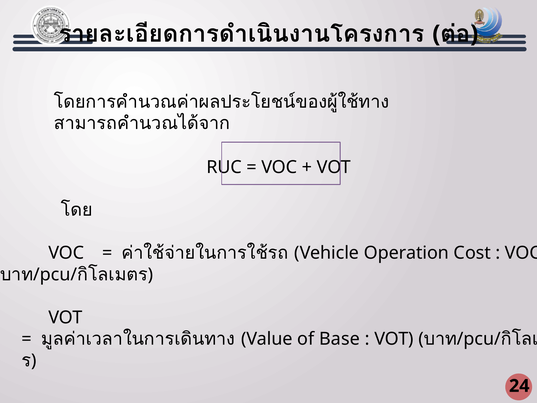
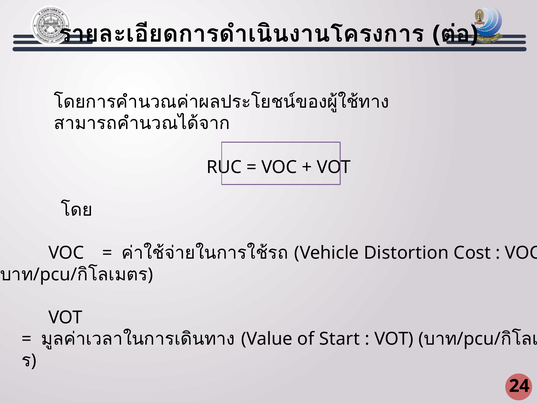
Operation: Operation -> Distortion (406, 253)
Base: Base -> Start (339, 339)
